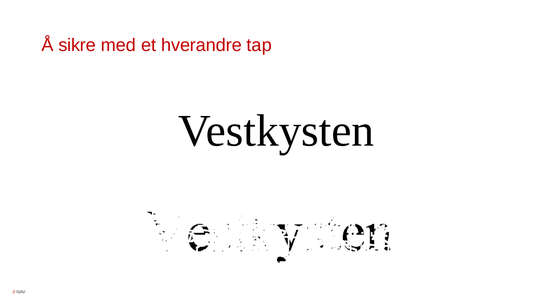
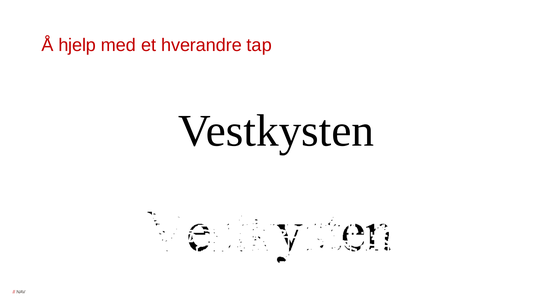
sikre: sikre -> hjelp (77, 45)
